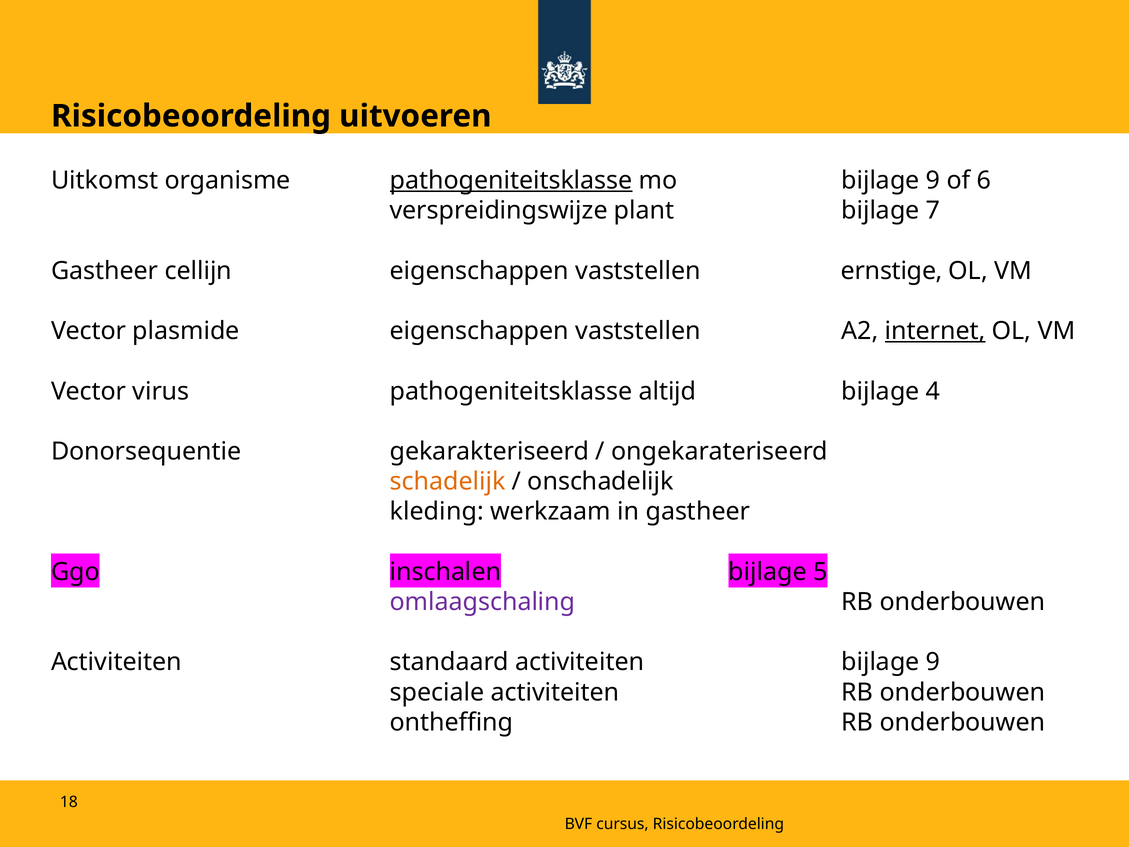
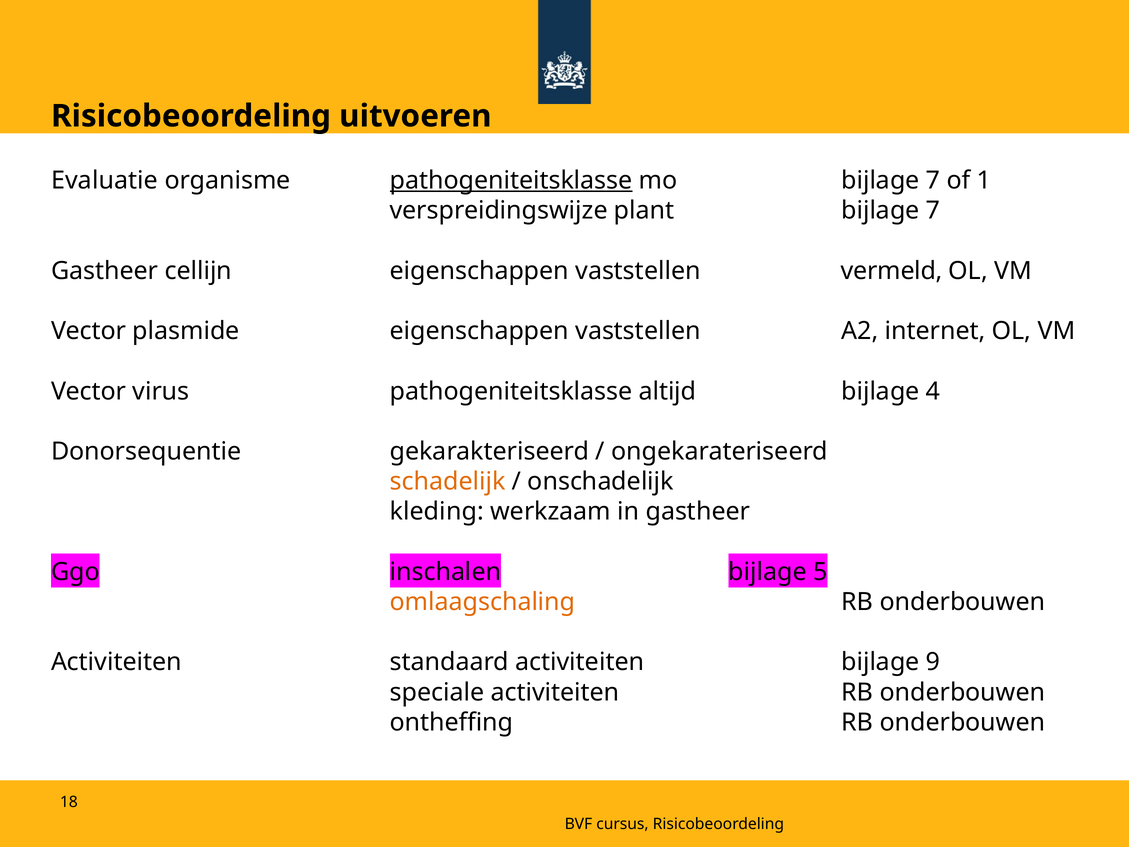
Uitkomst: Uitkomst -> Evaluatie (105, 181)
mo bijlage 9: 9 -> 7 (933, 181)
6: 6 -> 1 (984, 181)
ernstige: ernstige -> vermeld (892, 271)
internet underline: present -> none (935, 331)
omlaagschaling colour: purple -> orange (483, 602)
